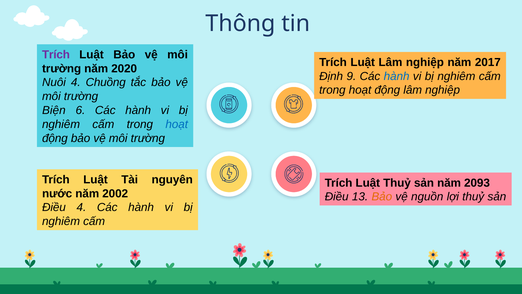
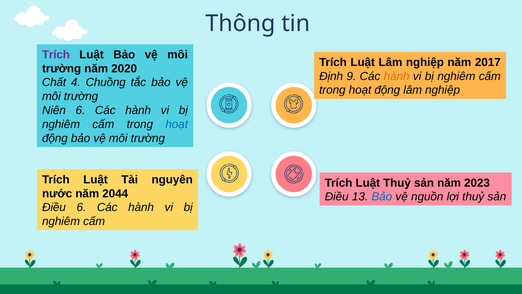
hành colour: blue -> orange (397, 76)
Nuôi: Nuôi -> Chất (54, 82)
Biện: Biện -> Niên (54, 110)
2093: 2093 -> 2023 (477, 183)
2002: 2002 -> 2044 (115, 193)
Bảo colour: orange -> blue (382, 197)
Điều 4: 4 -> 6 (81, 207)
